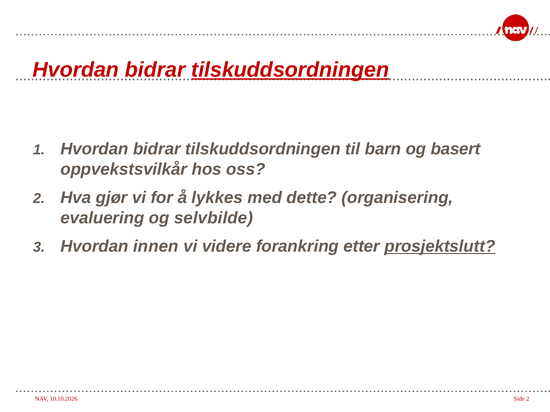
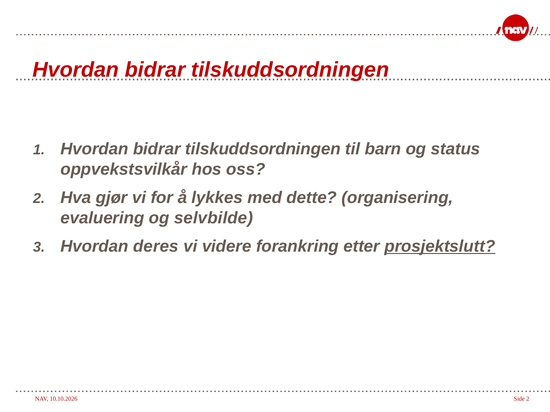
tilskuddsordningen underline: present -> none (290, 70)
basert: basert -> status (456, 149)
innen: innen -> deres (156, 247)
